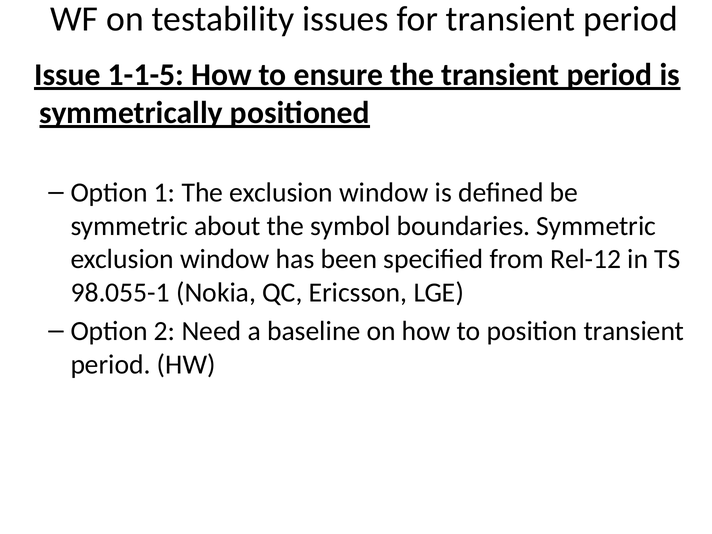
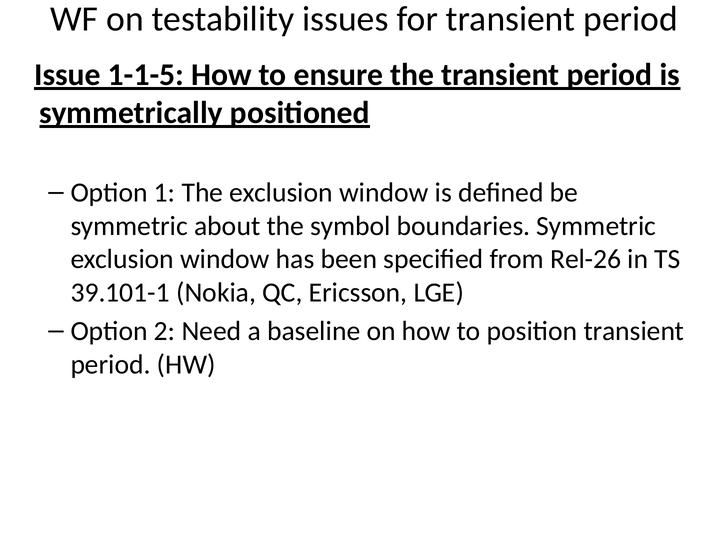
Rel-12: Rel-12 -> Rel-26 (586, 259)
98.055-1: 98.055-1 -> 39.101-1 (120, 292)
